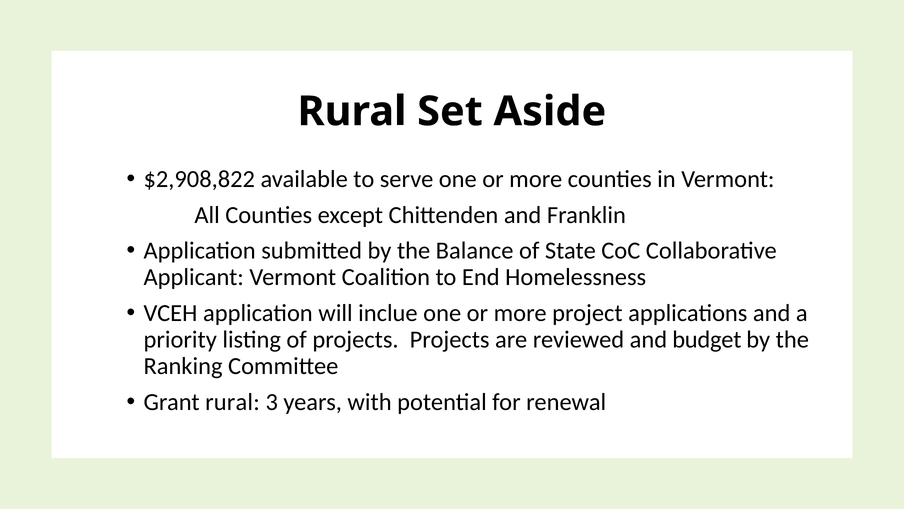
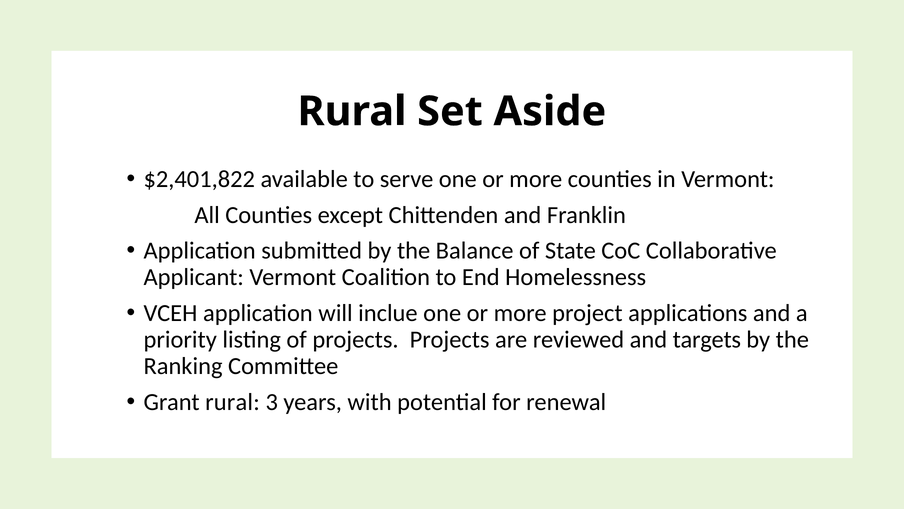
$2,908,822: $2,908,822 -> $2,401,822 (199, 179)
budget: budget -> targets (707, 339)
